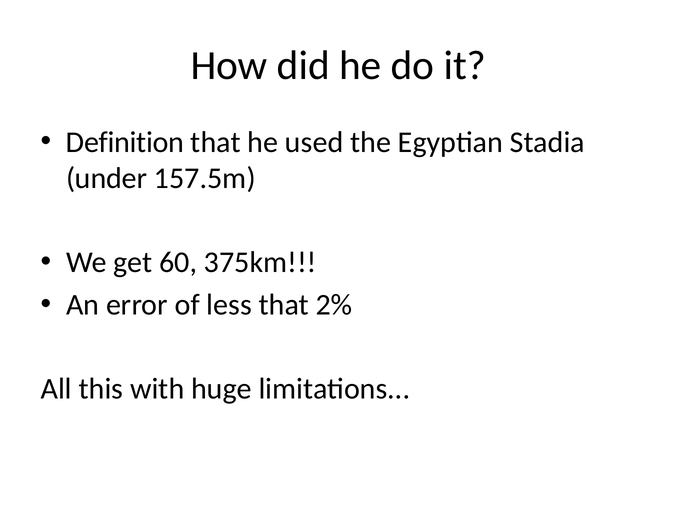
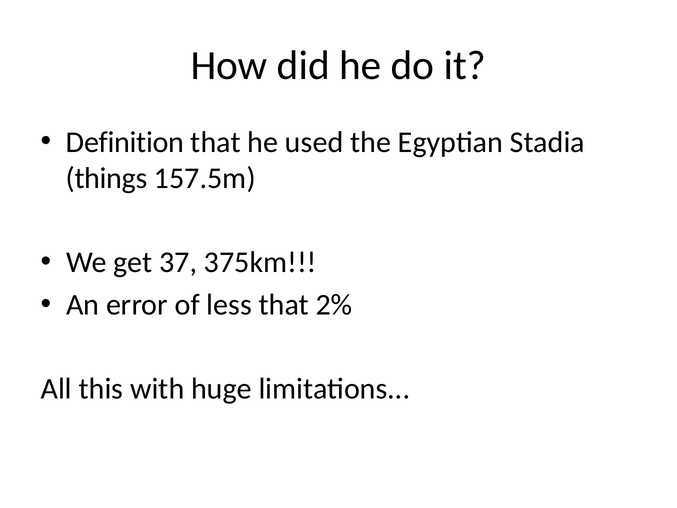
under: under -> things (107, 178)
60: 60 -> 37 (178, 262)
